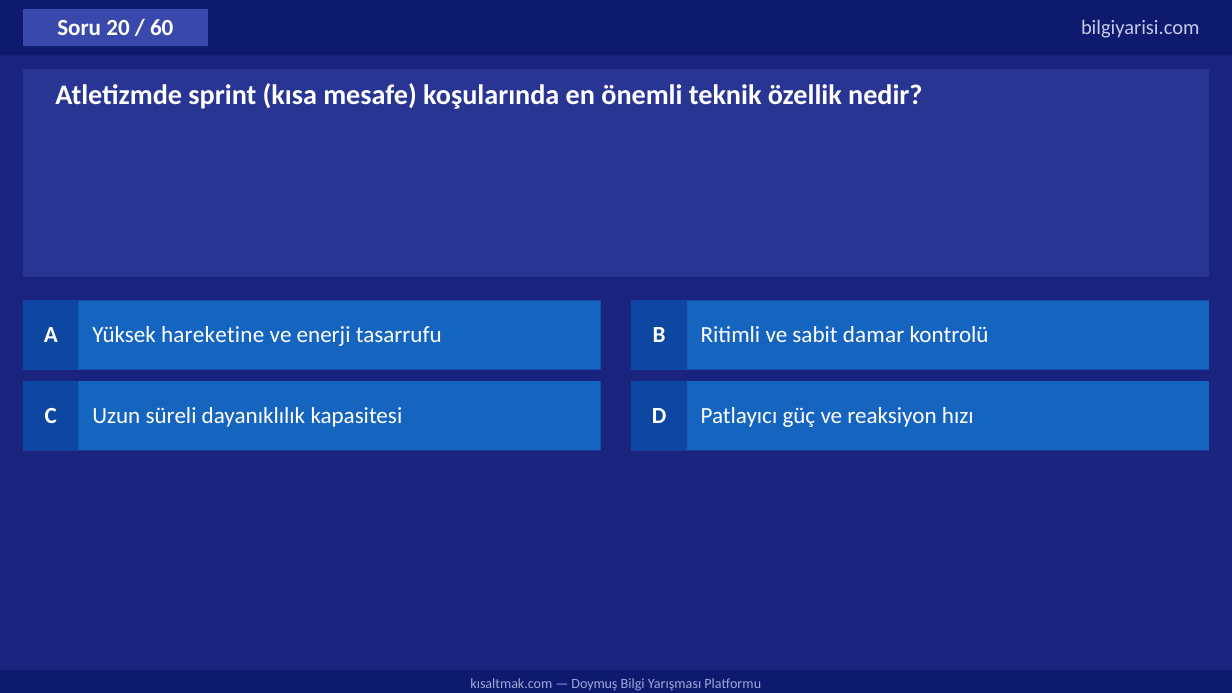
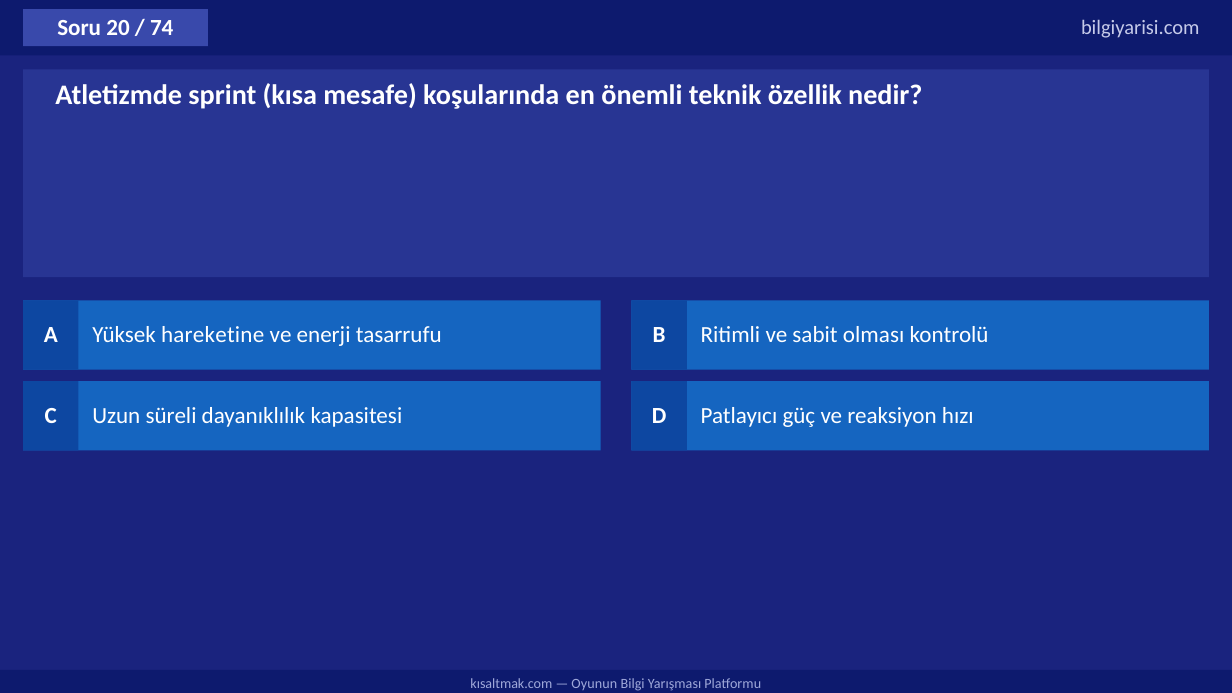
60: 60 -> 74 (162, 28)
damar: damar -> olması (874, 335)
Doymuş: Doymuş -> Oyunun (594, 683)
